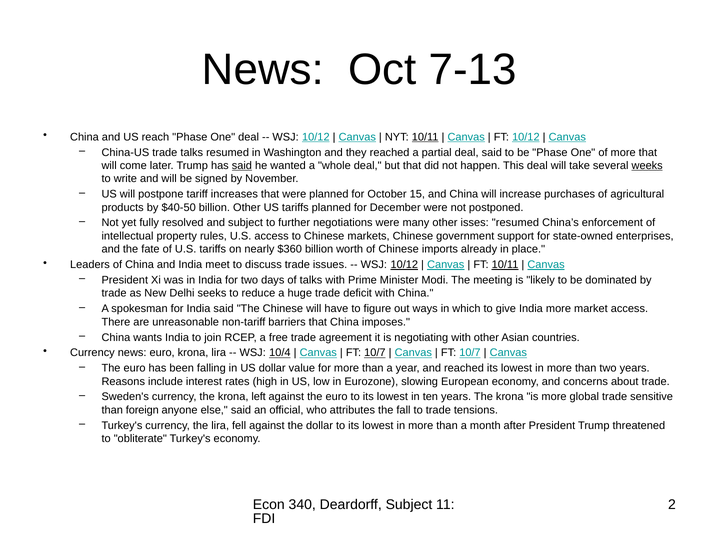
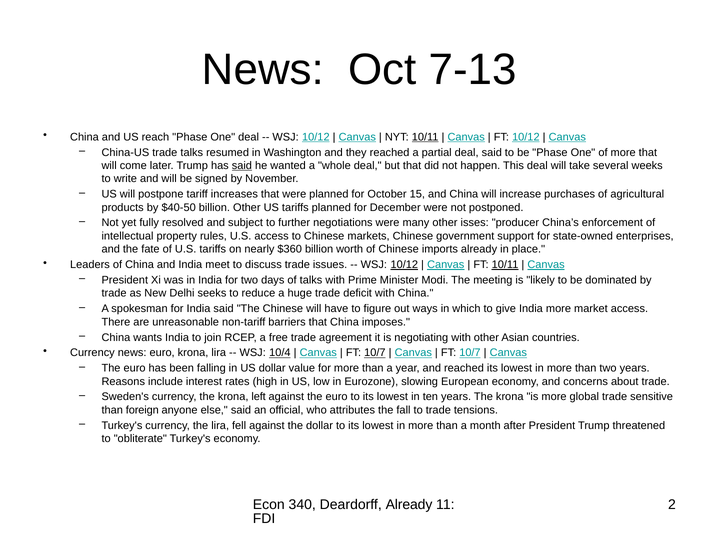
weeks underline: present -> none (647, 165)
isses resumed: resumed -> producer (515, 223)
Deardorff Subject: Subject -> Already (409, 504)
